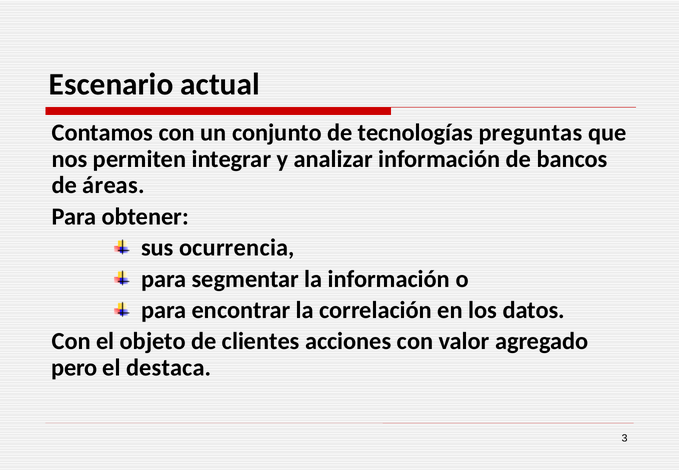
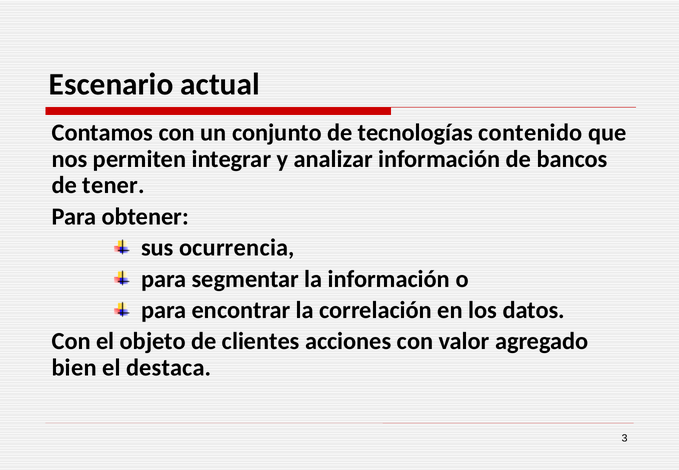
preguntas: preguntas -> contenido (530, 133)
áreas: áreas -> tener (114, 185)
pero: pero -> bien (74, 368)
